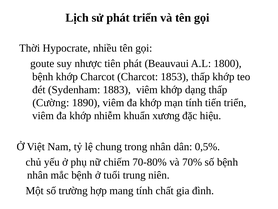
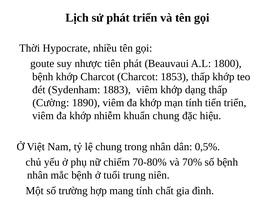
khuẩn xương: xương -> chung (166, 115)
